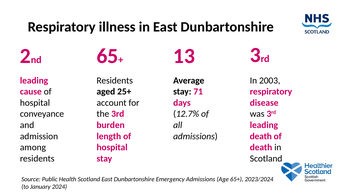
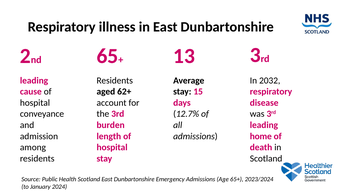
2003: 2003 -> 2032 (270, 80)
25+: 25+ -> 62+ (124, 92)
71: 71 -> 15 (198, 92)
death: death -> home (261, 136)
